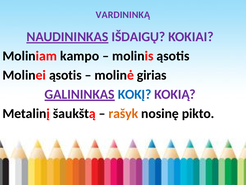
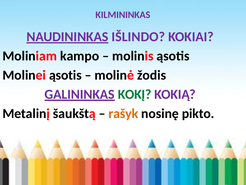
VARDININKĄ: VARDININKĄ -> KILMININKAS (123, 15)
IŠDAIGŲ: IŠDAIGŲ -> IŠLINDO (138, 37)
girias: girias -> žodis (152, 75)
KOKĮ colour: blue -> green (135, 94)
